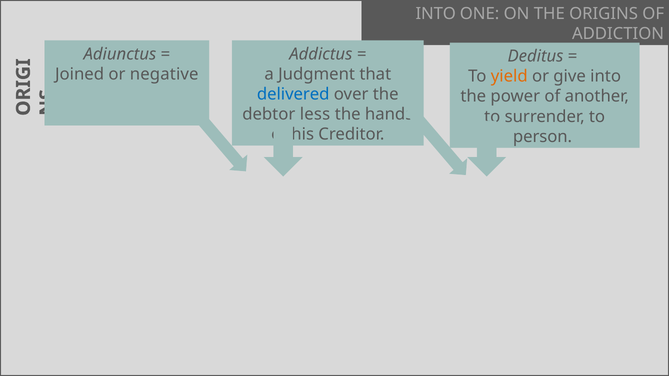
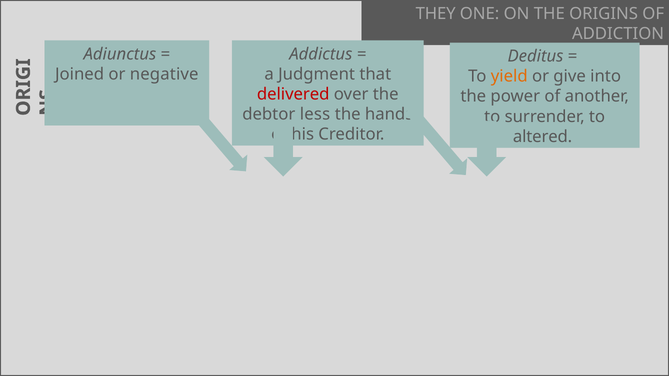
INTO: INTO -> THEY (436, 14)
delivered colour: blue -> red (293, 94)
person: person -> altered (543, 137)
